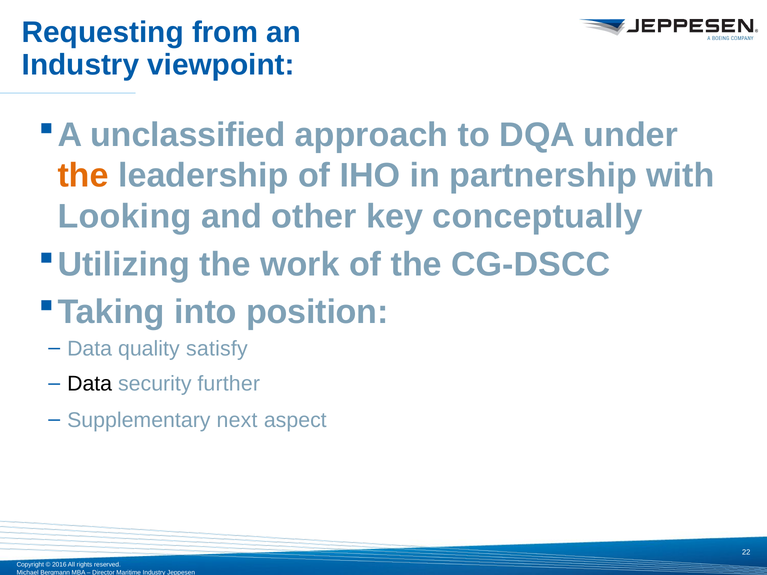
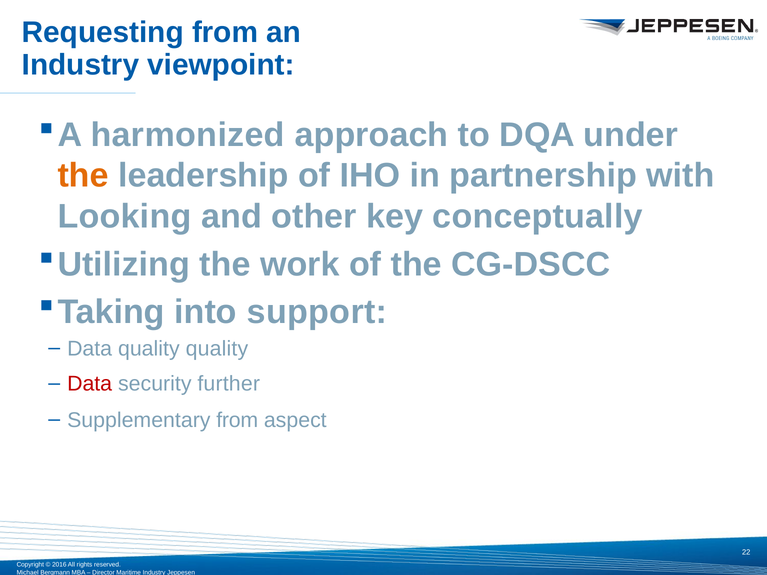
unclassified: unclassified -> harmonized (188, 135)
position: position -> support (317, 312)
quality satisfy: satisfy -> quality (217, 349)
Data colour: black -> red (90, 384)
Supplementary next: next -> from (237, 420)
